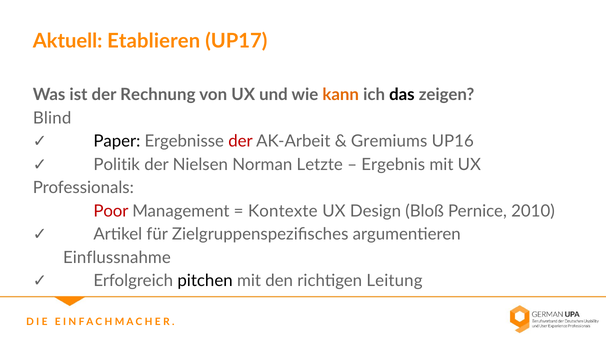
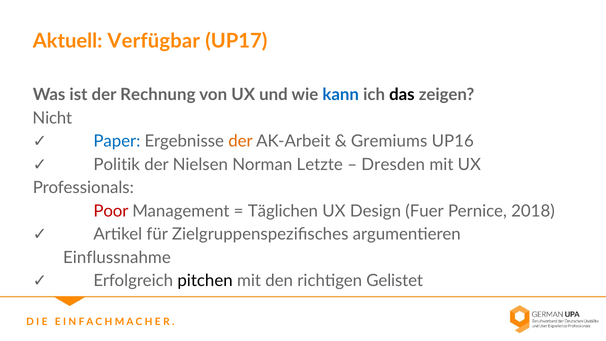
Etablieren: Etablieren -> Verfügbar (154, 41)
kann colour: orange -> blue (341, 95)
Blind: Blind -> Nicht (52, 118)
Paper colour: black -> blue (117, 141)
der colour: red -> orange (241, 141)
Ergebnis: Ergebnis -> Dresden (393, 164)
Kontexte: Kontexte -> Täglichen (283, 211)
Bloß: Bloß -> Fuer (425, 211)
2010: 2010 -> 2018 (533, 211)
Leitung: Leitung -> Gelistet (395, 281)
